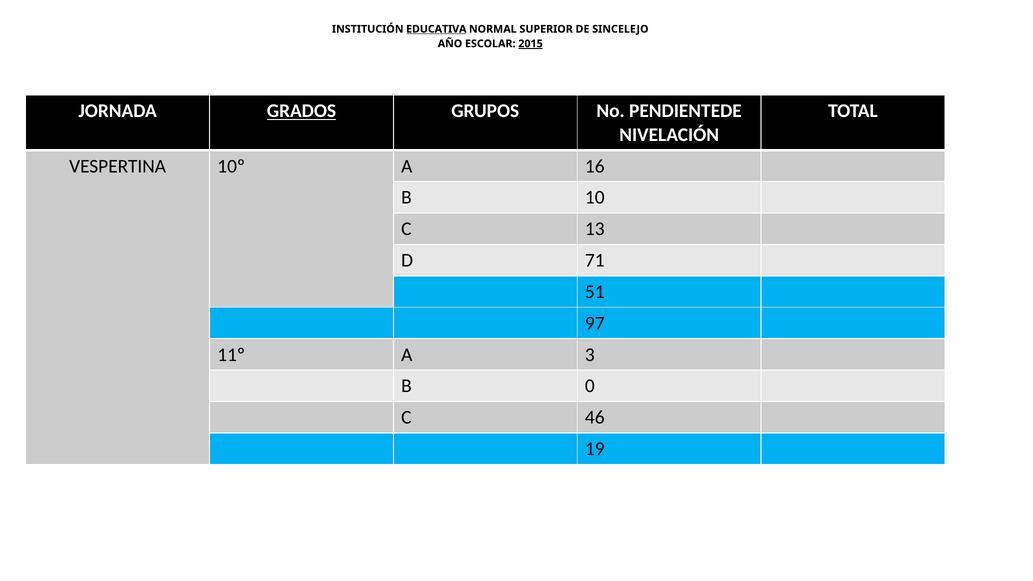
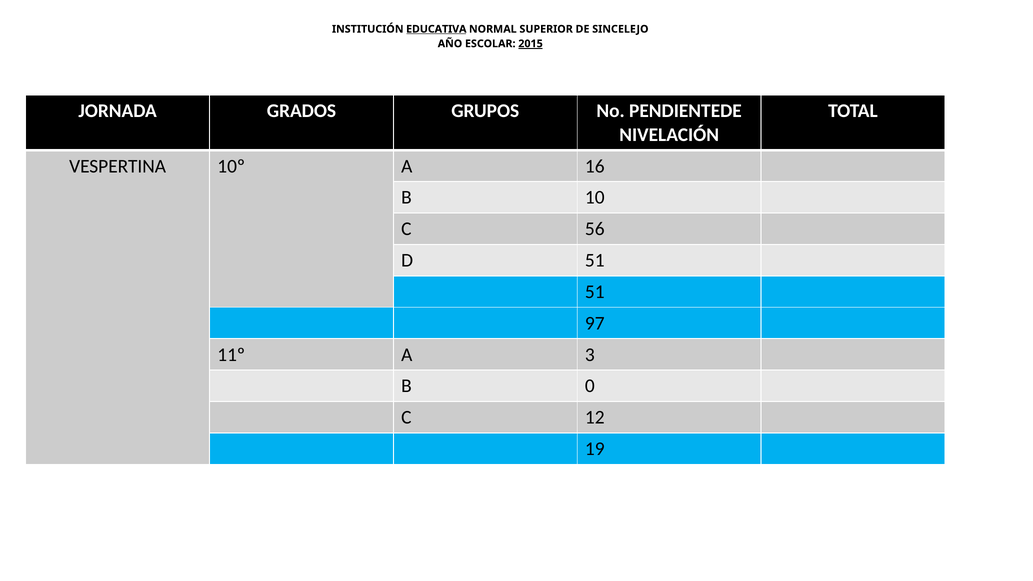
GRADOS underline: present -> none (301, 111)
13: 13 -> 56 (595, 229)
D 71: 71 -> 51 (595, 260)
46: 46 -> 12 (595, 417)
